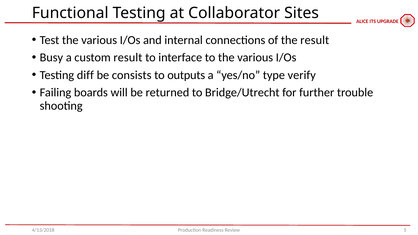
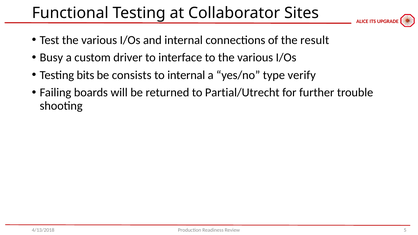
custom result: result -> driver (128, 58)
diff: diff -> bits (85, 75)
to outputs: outputs -> internal (186, 75)
Bridge/Utrecht: Bridge/Utrecht -> Partial/Utrecht (242, 93)
